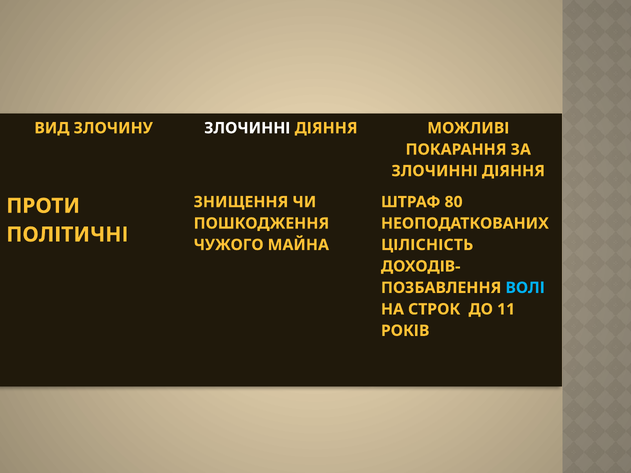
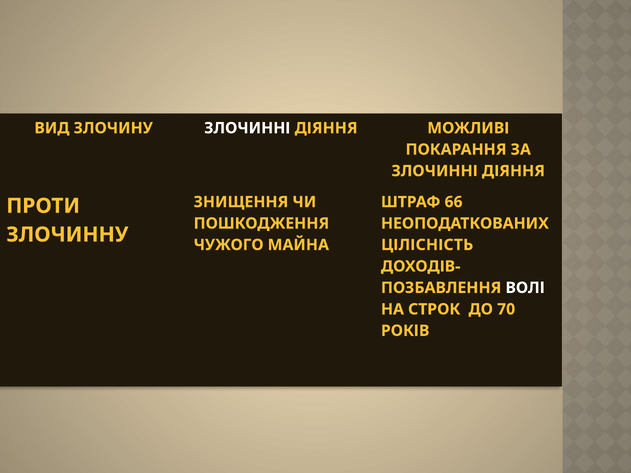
80: 80 -> 66 (454, 202)
ПОЛІТИЧНІ: ПОЛІТИЧНІ -> ЗЛОЧИННУ (67, 235)
ВОЛІ colour: light blue -> white (525, 288)
11: 11 -> 70 (506, 309)
